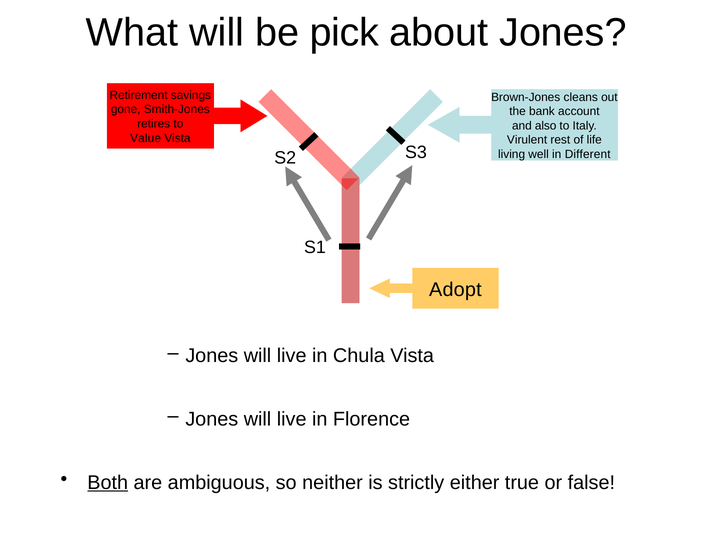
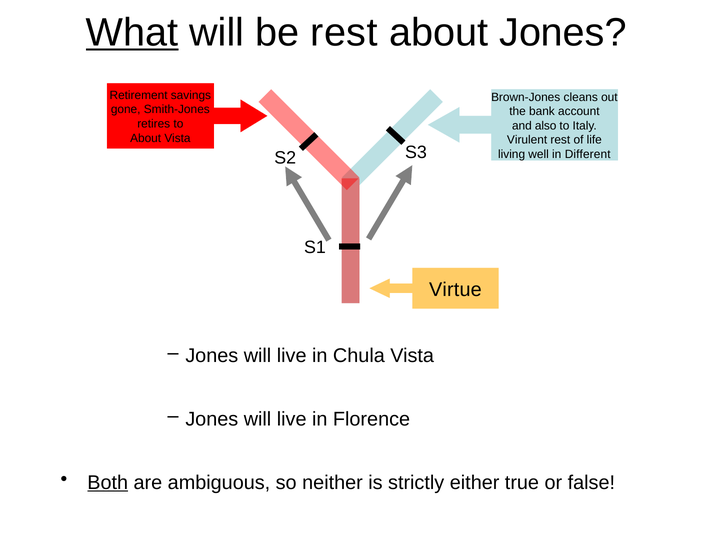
What underline: none -> present (132, 32)
be pick: pick -> rest (344, 32)
Value: Value -> About (146, 138)
Adopt: Adopt -> Virtue (455, 290)
